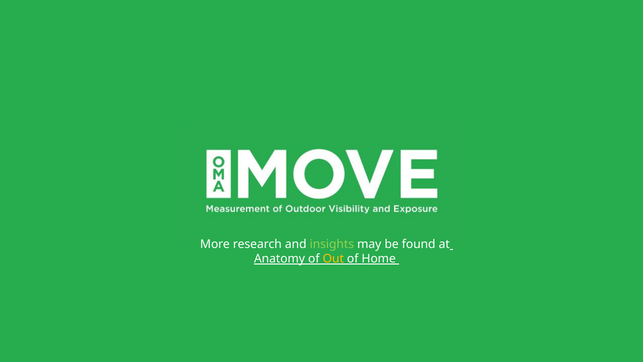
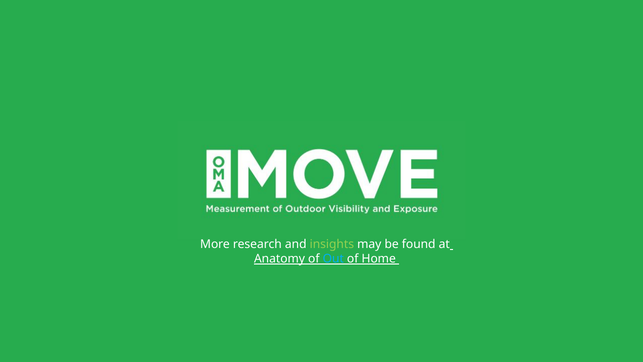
Out colour: yellow -> light blue (333, 258)
